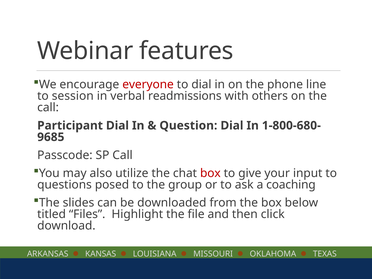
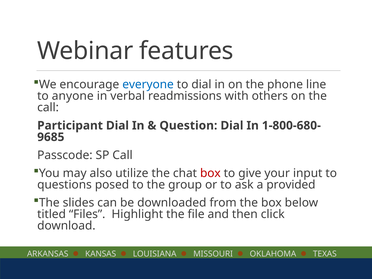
everyone colour: red -> blue (148, 84)
session: session -> anyone (73, 96)
coaching: coaching -> provided (291, 185)
